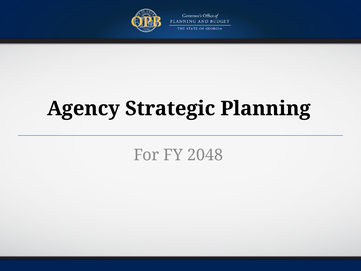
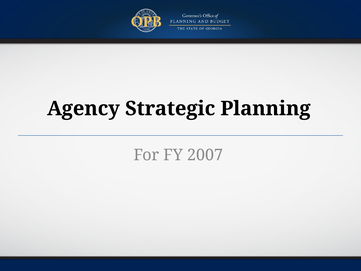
2048: 2048 -> 2007 (205, 155)
